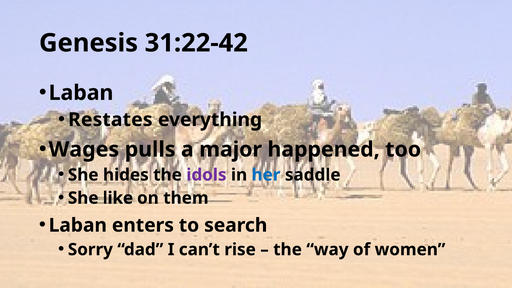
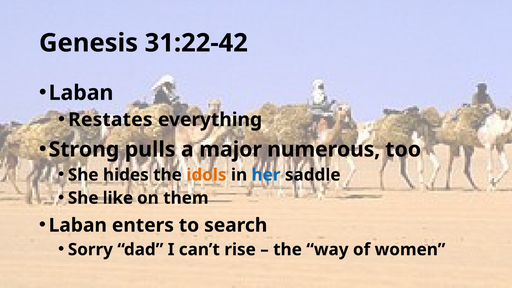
Wages: Wages -> Strong (84, 150)
happened: happened -> numerous (324, 150)
idols colour: purple -> orange (206, 175)
